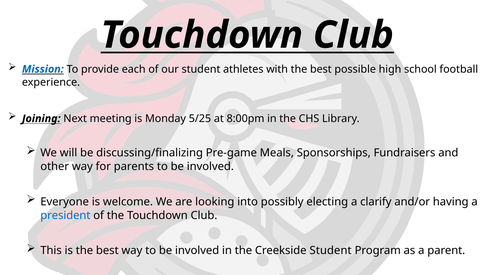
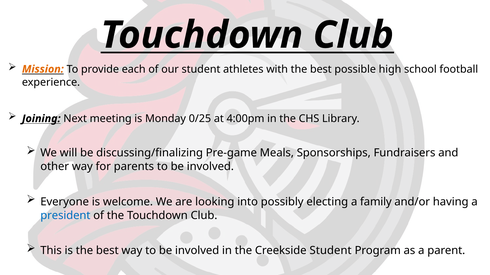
Mission colour: blue -> orange (43, 69)
5/25: 5/25 -> 0/25 (200, 119)
8:00pm: 8:00pm -> 4:00pm (246, 119)
clarify: clarify -> family (376, 202)
